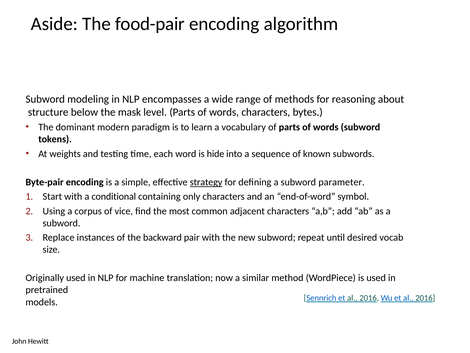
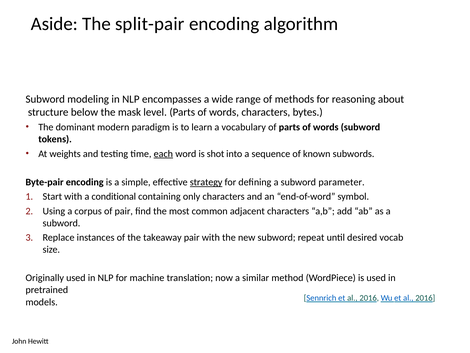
food-pair: food-pair -> split-pair (150, 24)
each underline: none -> present (163, 154)
hide: hide -> shot (216, 154)
of vice: vice -> pair (124, 211)
backward: backward -> takeaway (162, 237)
